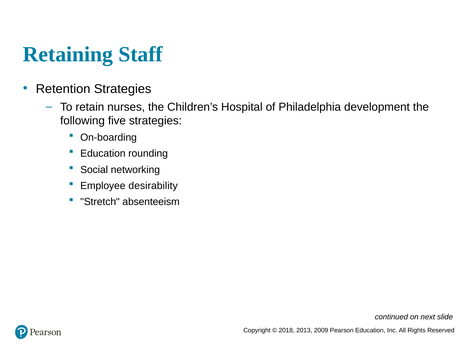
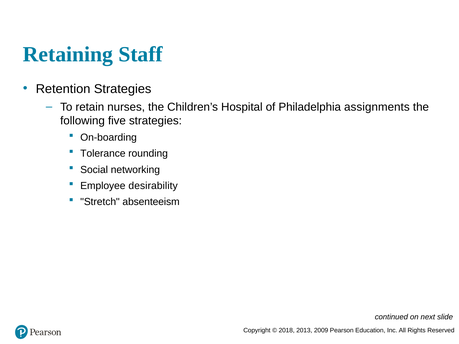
development: development -> assignments (377, 107)
Education: Education -> Tolerance (103, 154)
